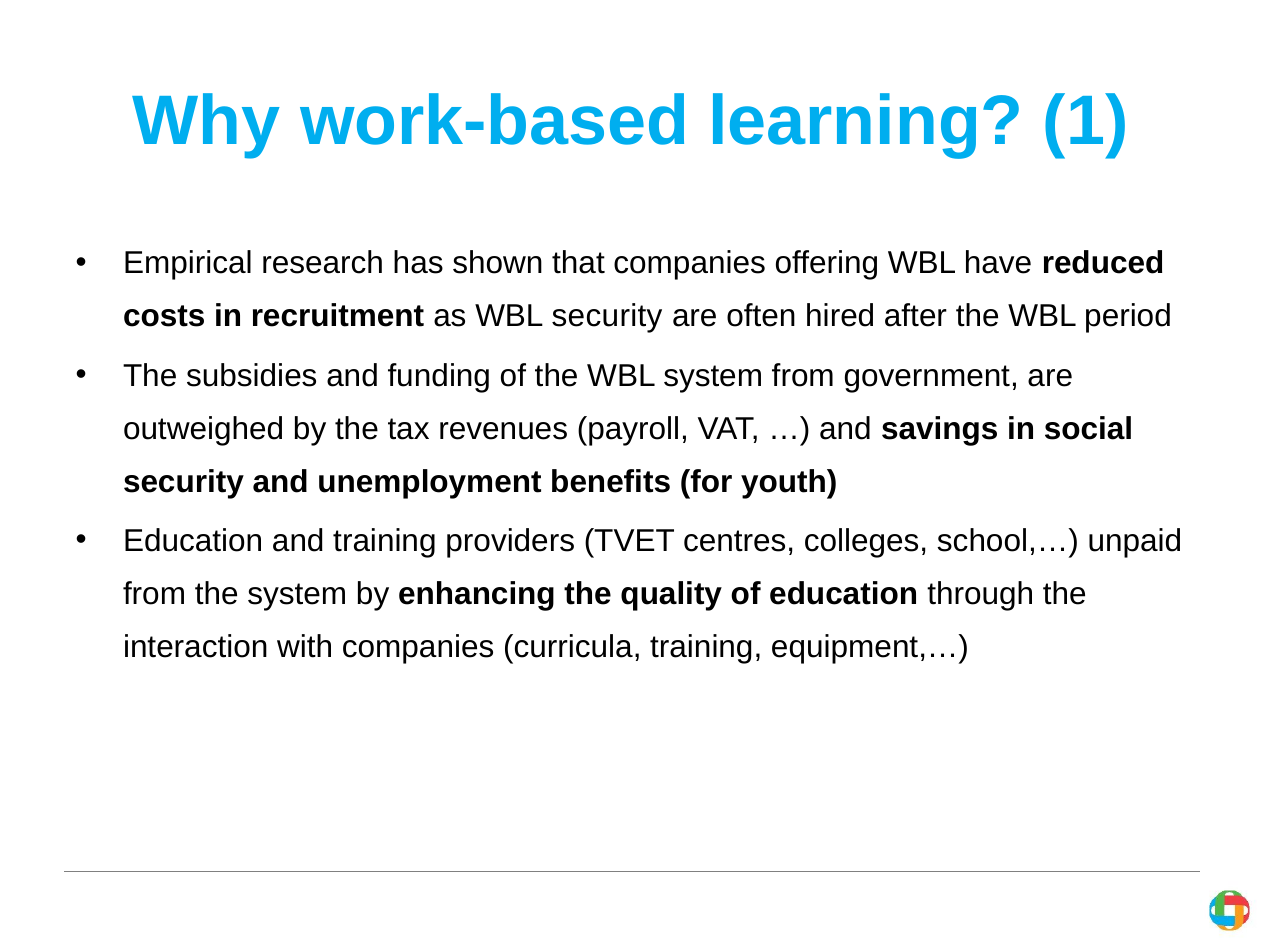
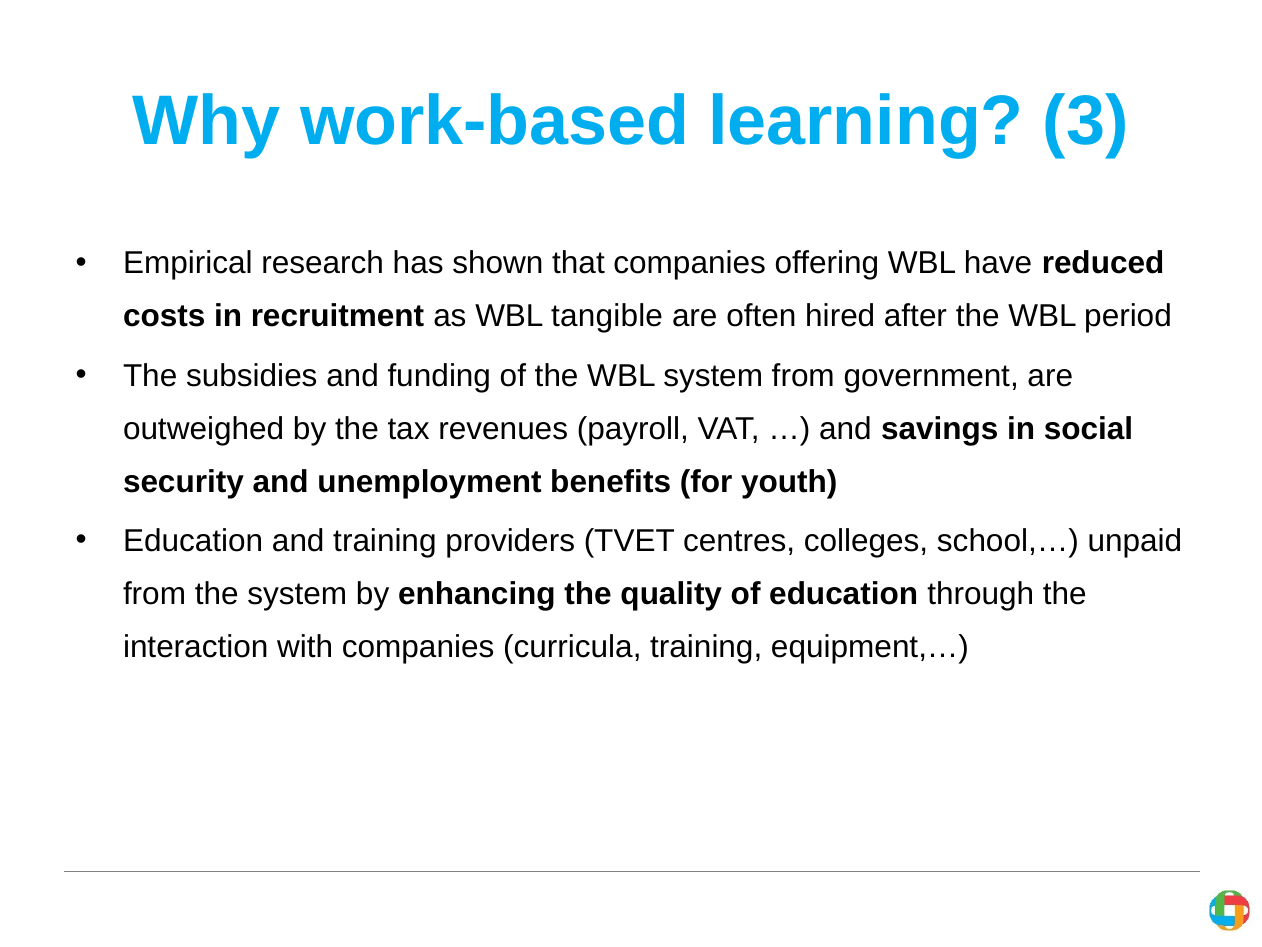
1: 1 -> 3 (1086, 122)
WBL security: security -> tangible (607, 316)
